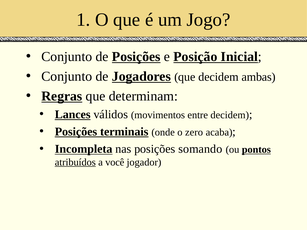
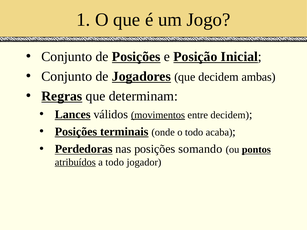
movimentos underline: none -> present (158, 115)
o zero: zero -> todo (194, 132)
Incompleta: Incompleta -> Perdedoras (84, 149)
a você: você -> todo (115, 162)
